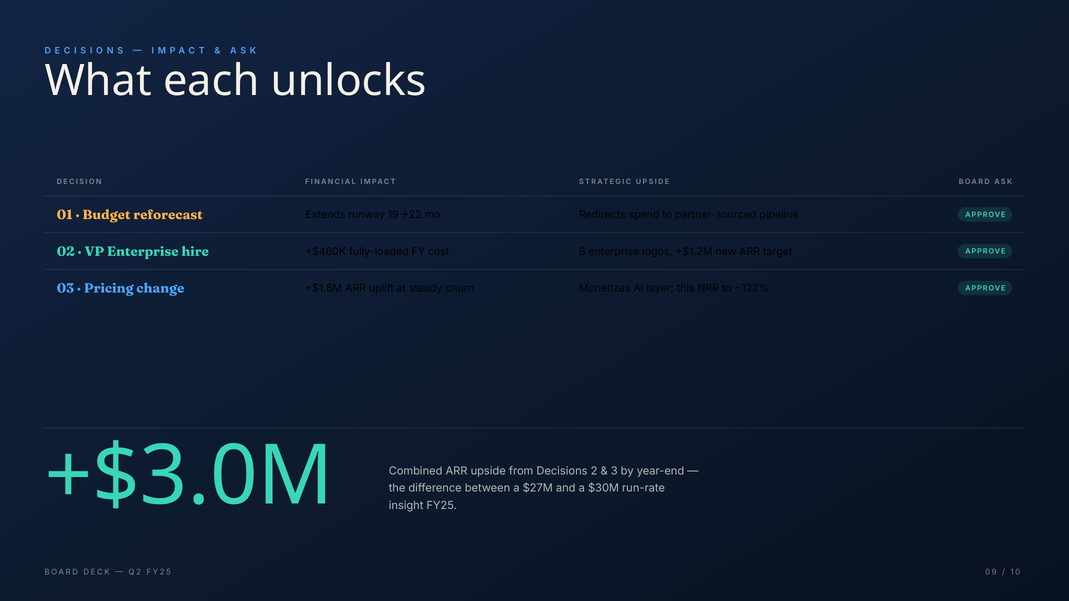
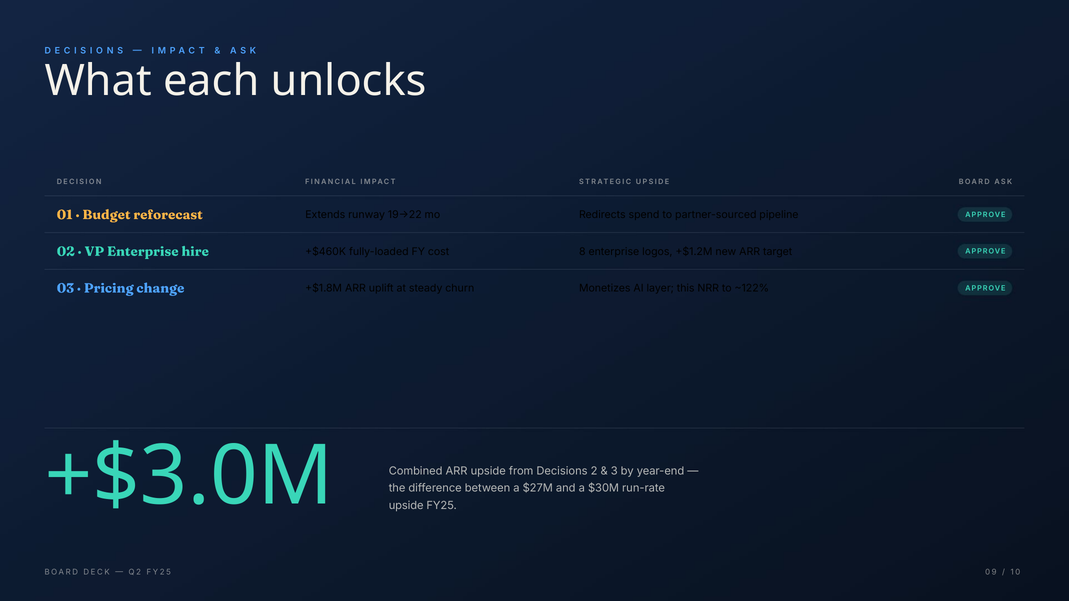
insight: insight -> upside (406, 506)
